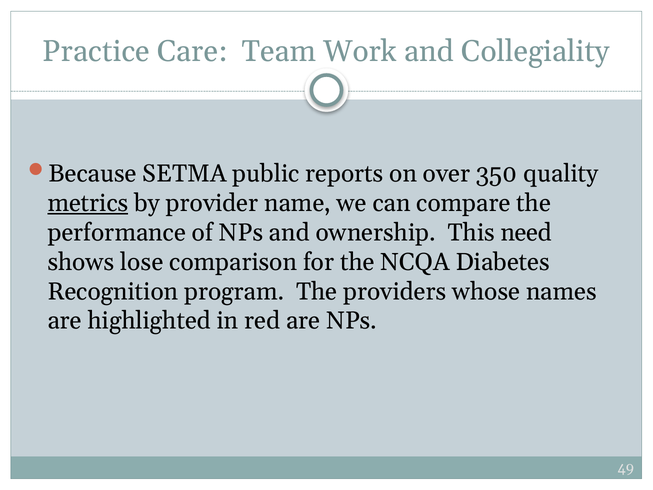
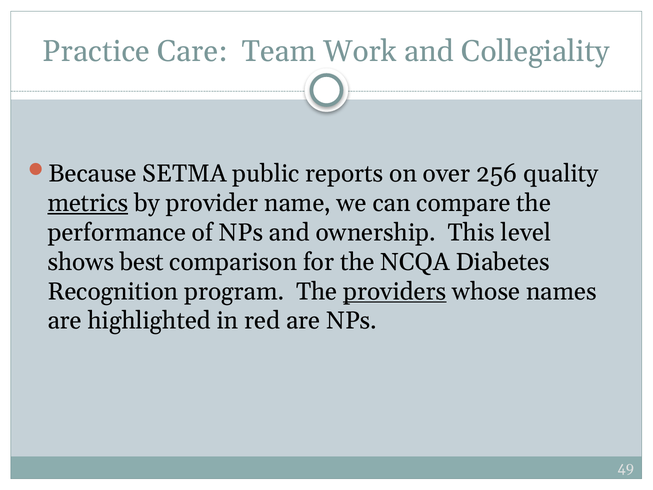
350: 350 -> 256 (497, 174)
need: need -> level (526, 232)
lose: lose -> best (142, 262)
providers underline: none -> present (395, 291)
